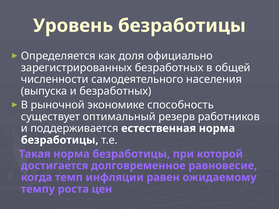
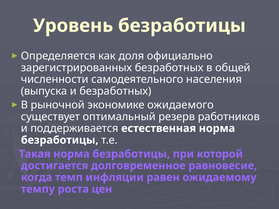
способность: способность -> ожидаемого (181, 105)
